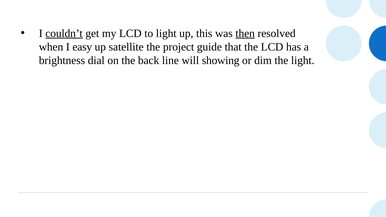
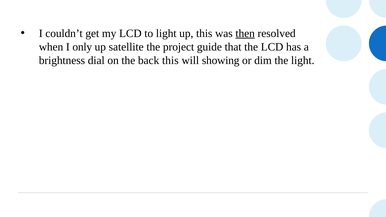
couldn’t underline: present -> none (64, 33)
easy: easy -> only (82, 47)
back line: line -> this (170, 60)
